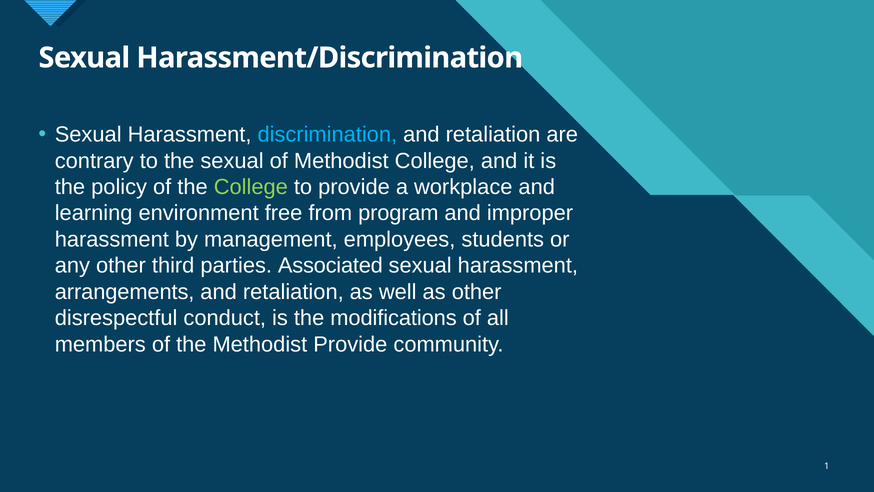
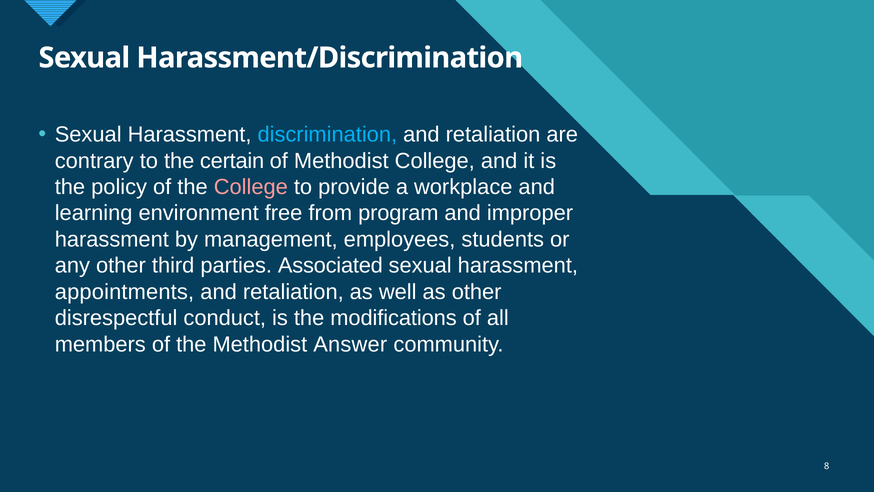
the sexual: sexual -> certain (232, 161)
College colour: light green -> pink (251, 187)
arrangements: arrangements -> appointments (124, 292)
Methodist Provide: Provide -> Answer (350, 344)
1: 1 -> 8 (827, 466)
